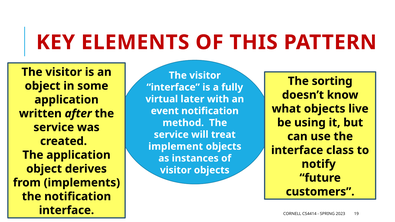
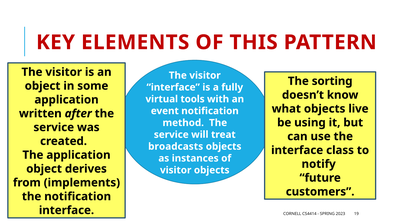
later: later -> tools (193, 99)
implement: implement -> broadcasts (176, 147)
